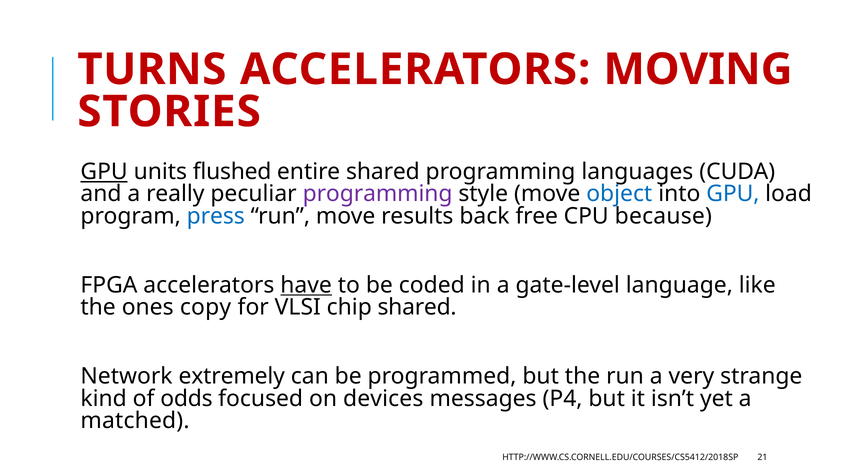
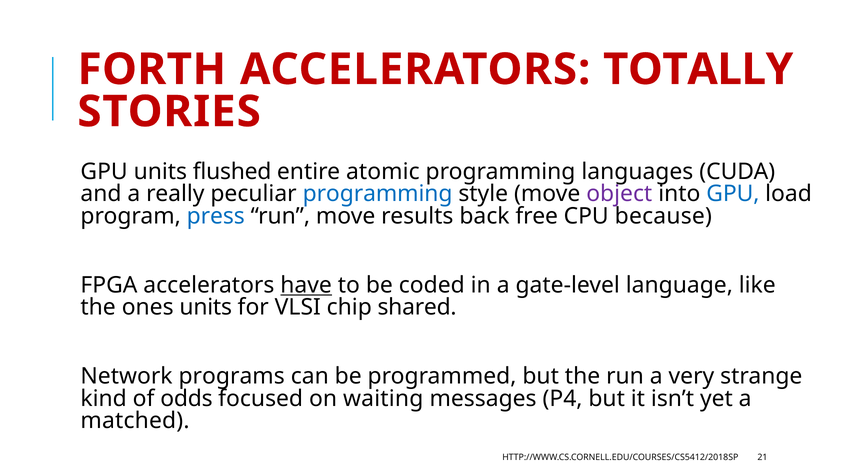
TURNS: TURNS -> FORTH (152, 70)
MOVING: MOVING -> TOTALLY (698, 70)
GPU underline: present -> none (104, 172)
entire shared: shared -> atomic (383, 172)
programming colour: purple -> blue (378, 194)
object colour: blue -> purple (619, 194)
ones copy: copy -> units (206, 308)
extremely: extremely -> programs (232, 377)
devices: devices -> waiting (383, 399)
